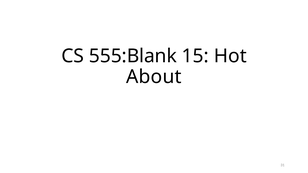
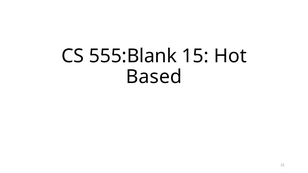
About: About -> Based (154, 77)
